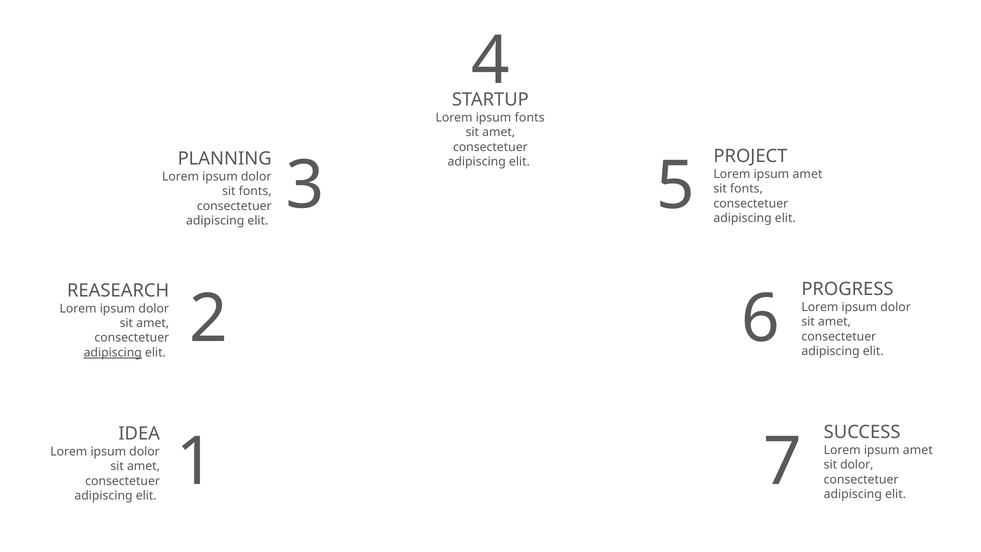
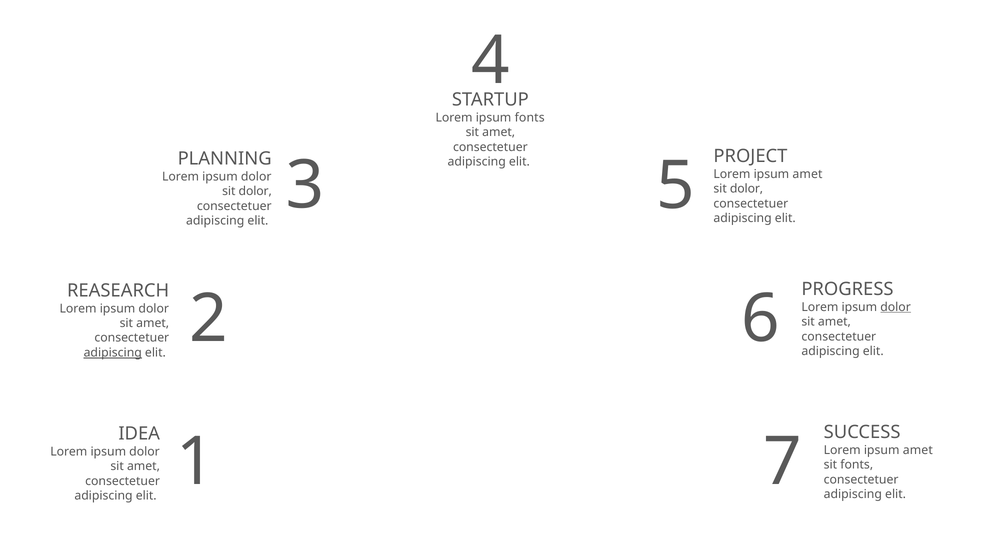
fonts: fonts -> dolor (747, 189)
fonts: fonts -> dolor (255, 191)
dolor underline: none -> present (896, 307)
sit dolor: dolor -> fonts (857, 465)
